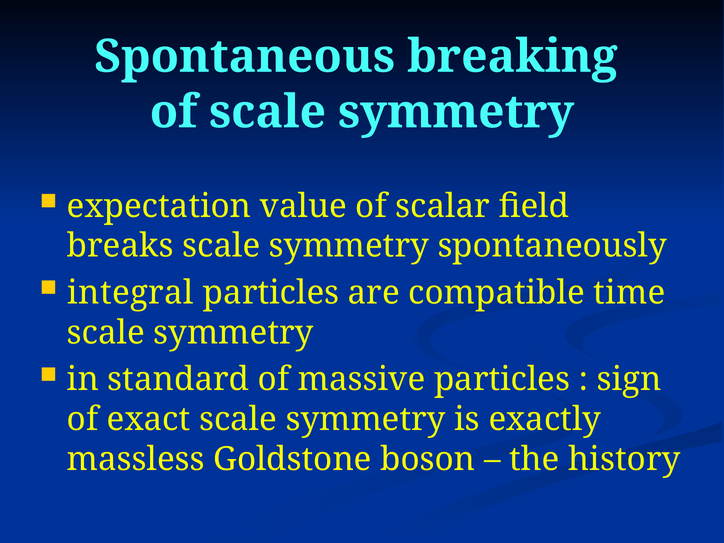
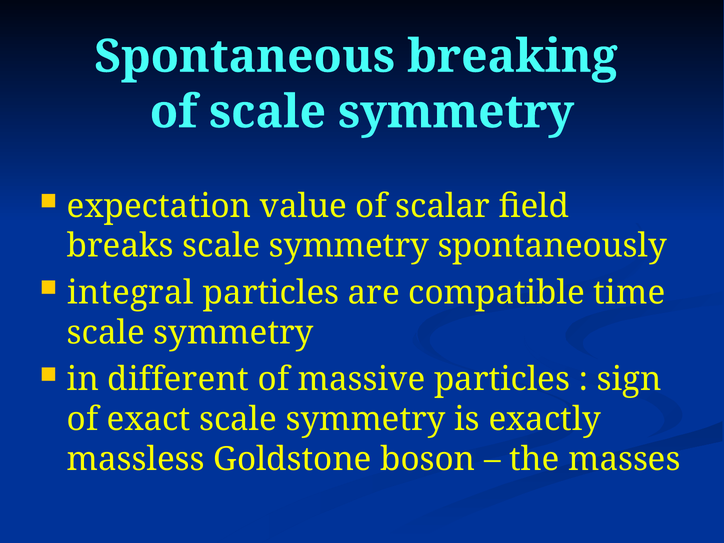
standard: standard -> different (178, 379)
history: history -> masses (624, 459)
